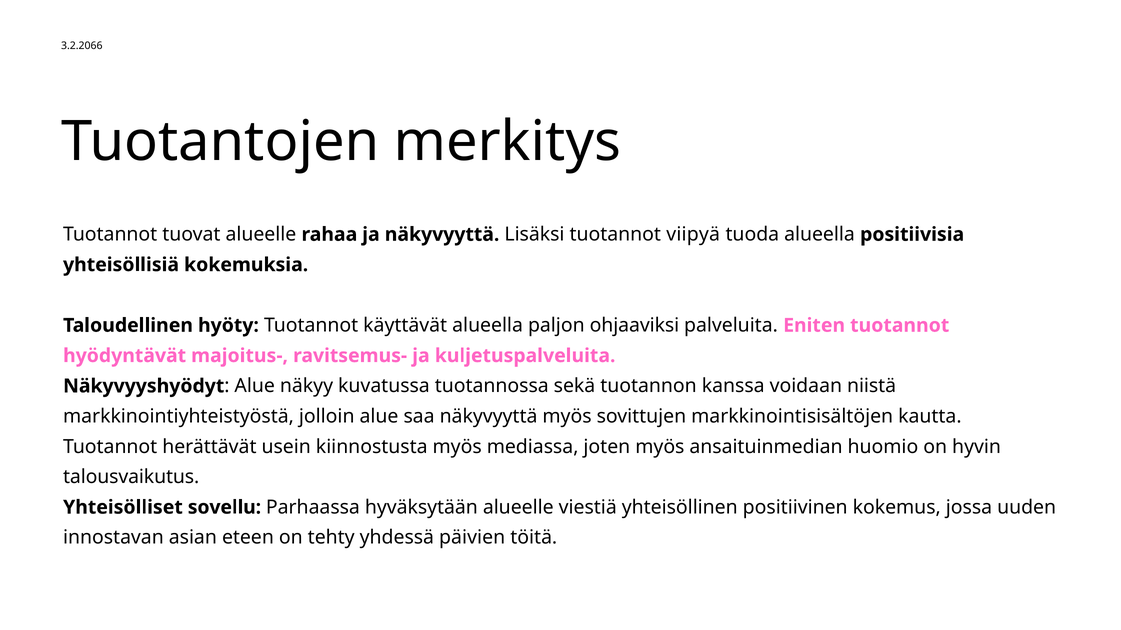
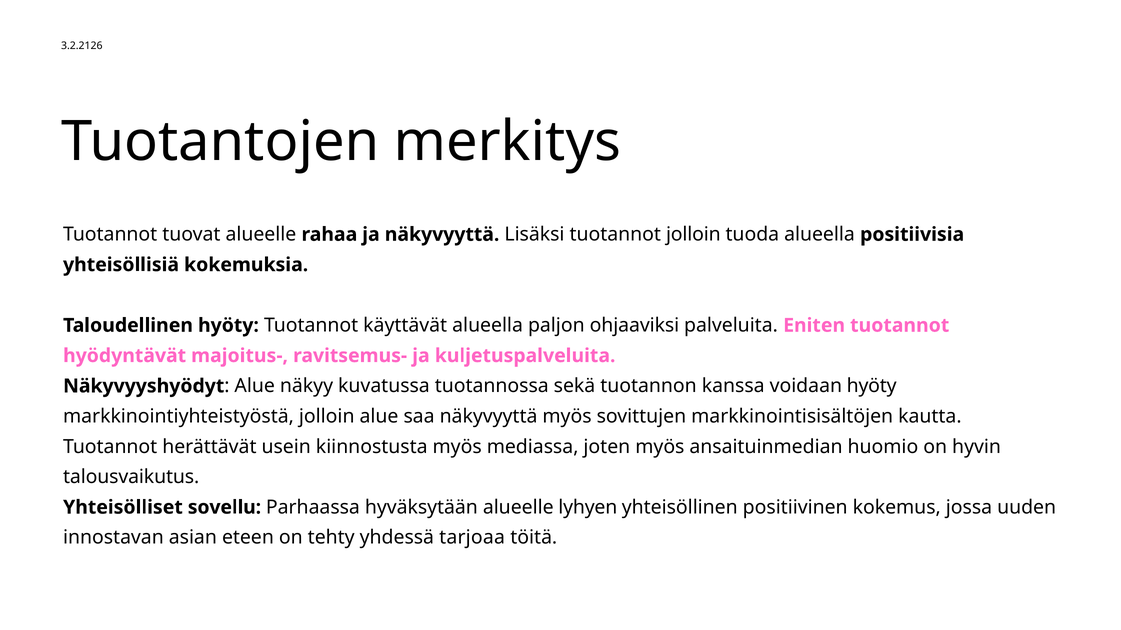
3.2.2066: 3.2.2066 -> 3.2.2126 (82, 46)
tuotannot viipyä: viipyä -> jolloin (693, 235)
voidaan niistä: niistä -> hyöty (872, 386)
viestiä: viestiä -> lyhyen (588, 508)
päivien: päivien -> tarjoaa (472, 538)
